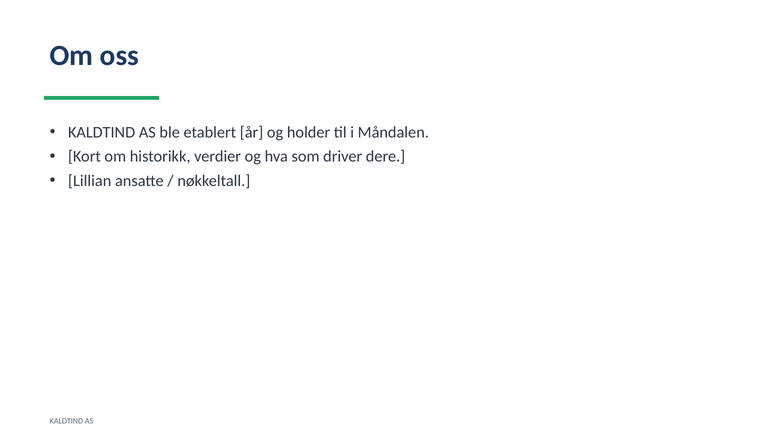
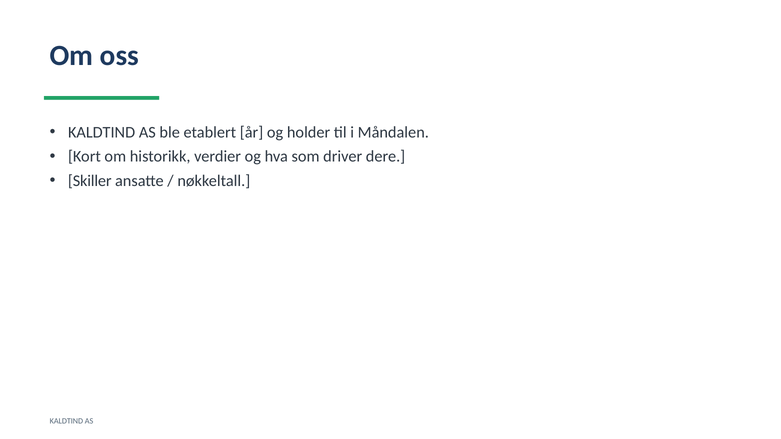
Lillian: Lillian -> Skiller (90, 181)
